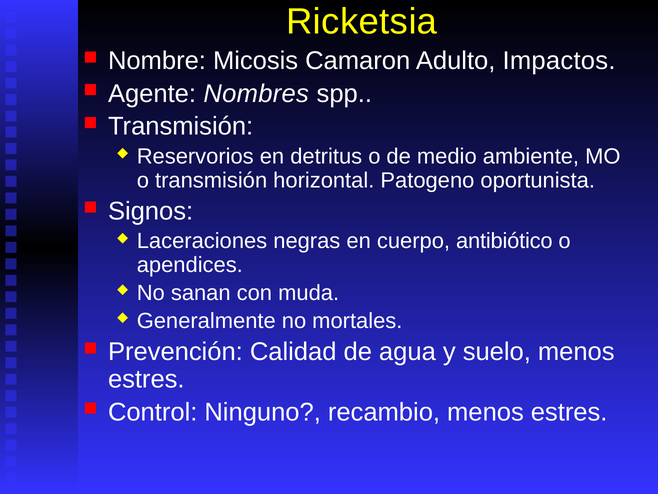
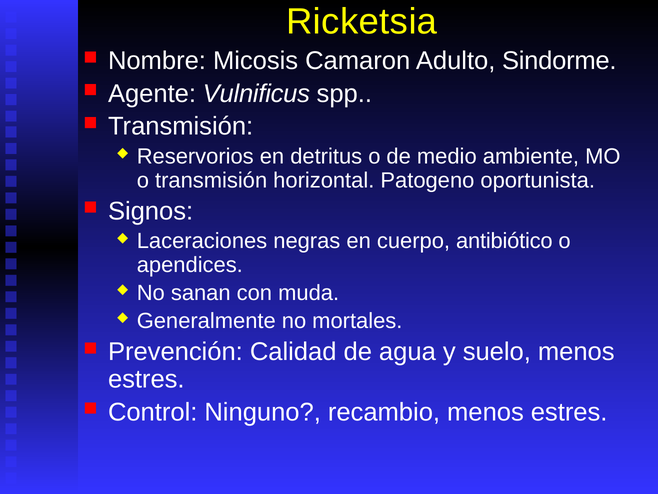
Impactos: Impactos -> Sindorme (559, 61)
Nombres: Nombres -> Vulnificus (256, 94)
